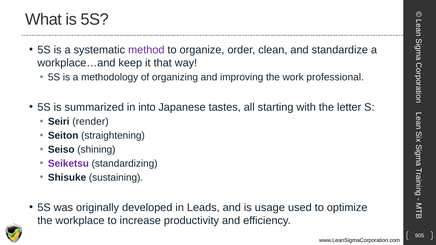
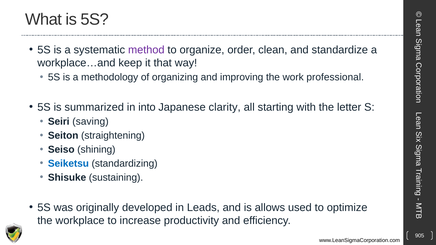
tastes: tastes -> clarity (225, 107)
render: render -> saving (90, 122)
Seiketsu colour: purple -> blue (68, 164)
usage: usage -> allows (270, 208)
